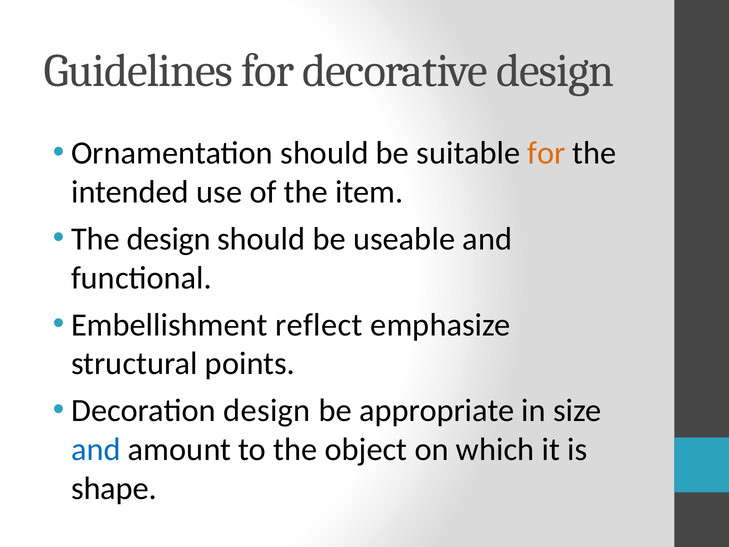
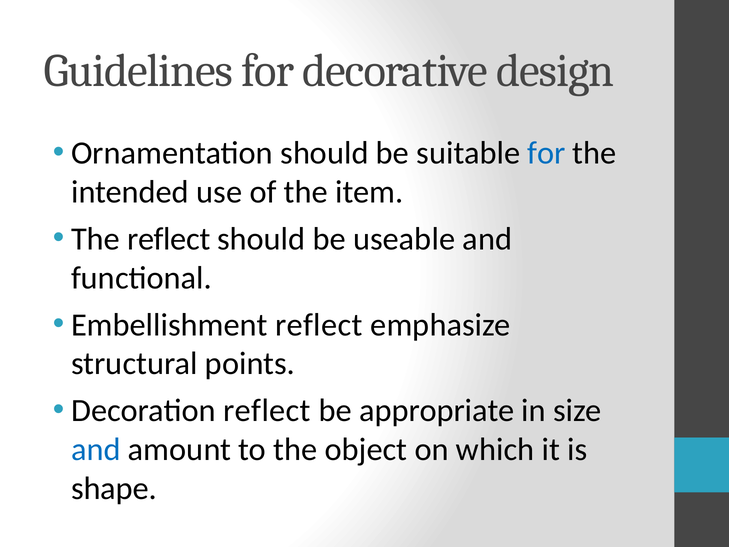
for colour: orange -> blue (546, 153)
The design: design -> reflect (169, 239)
Decoration design: design -> reflect (267, 411)
